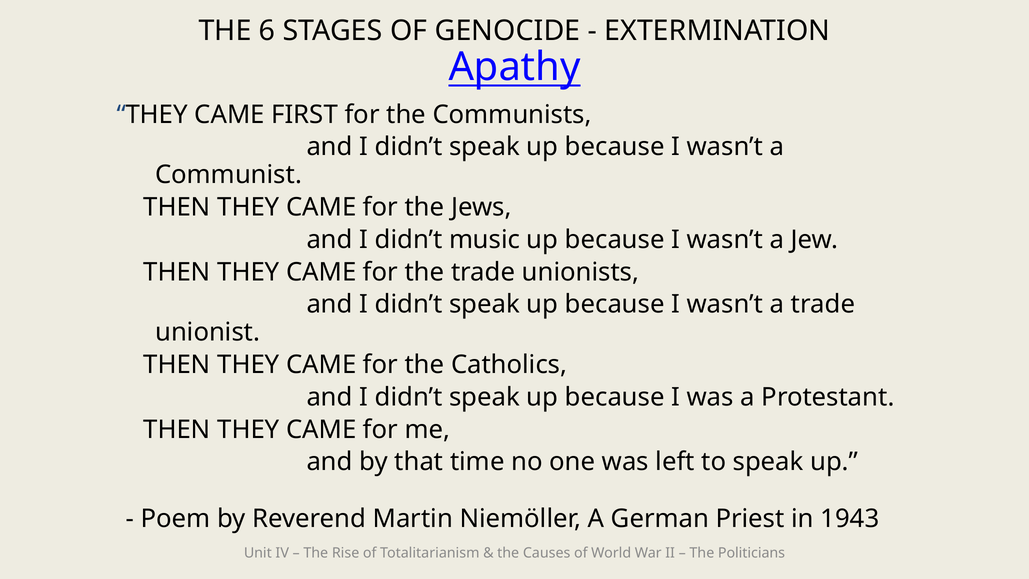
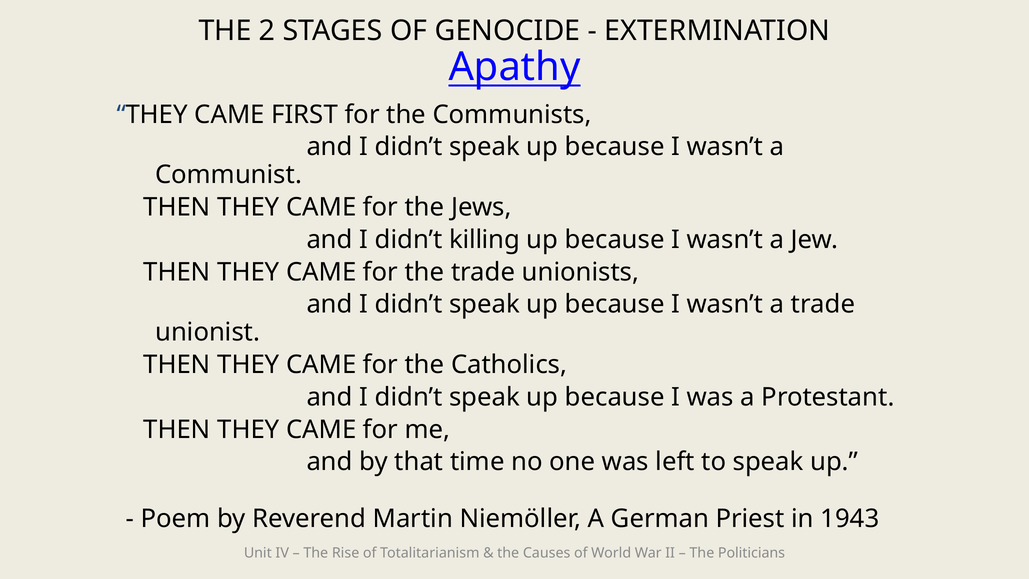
6: 6 -> 2 (267, 31)
music: music -> killing (485, 240)
